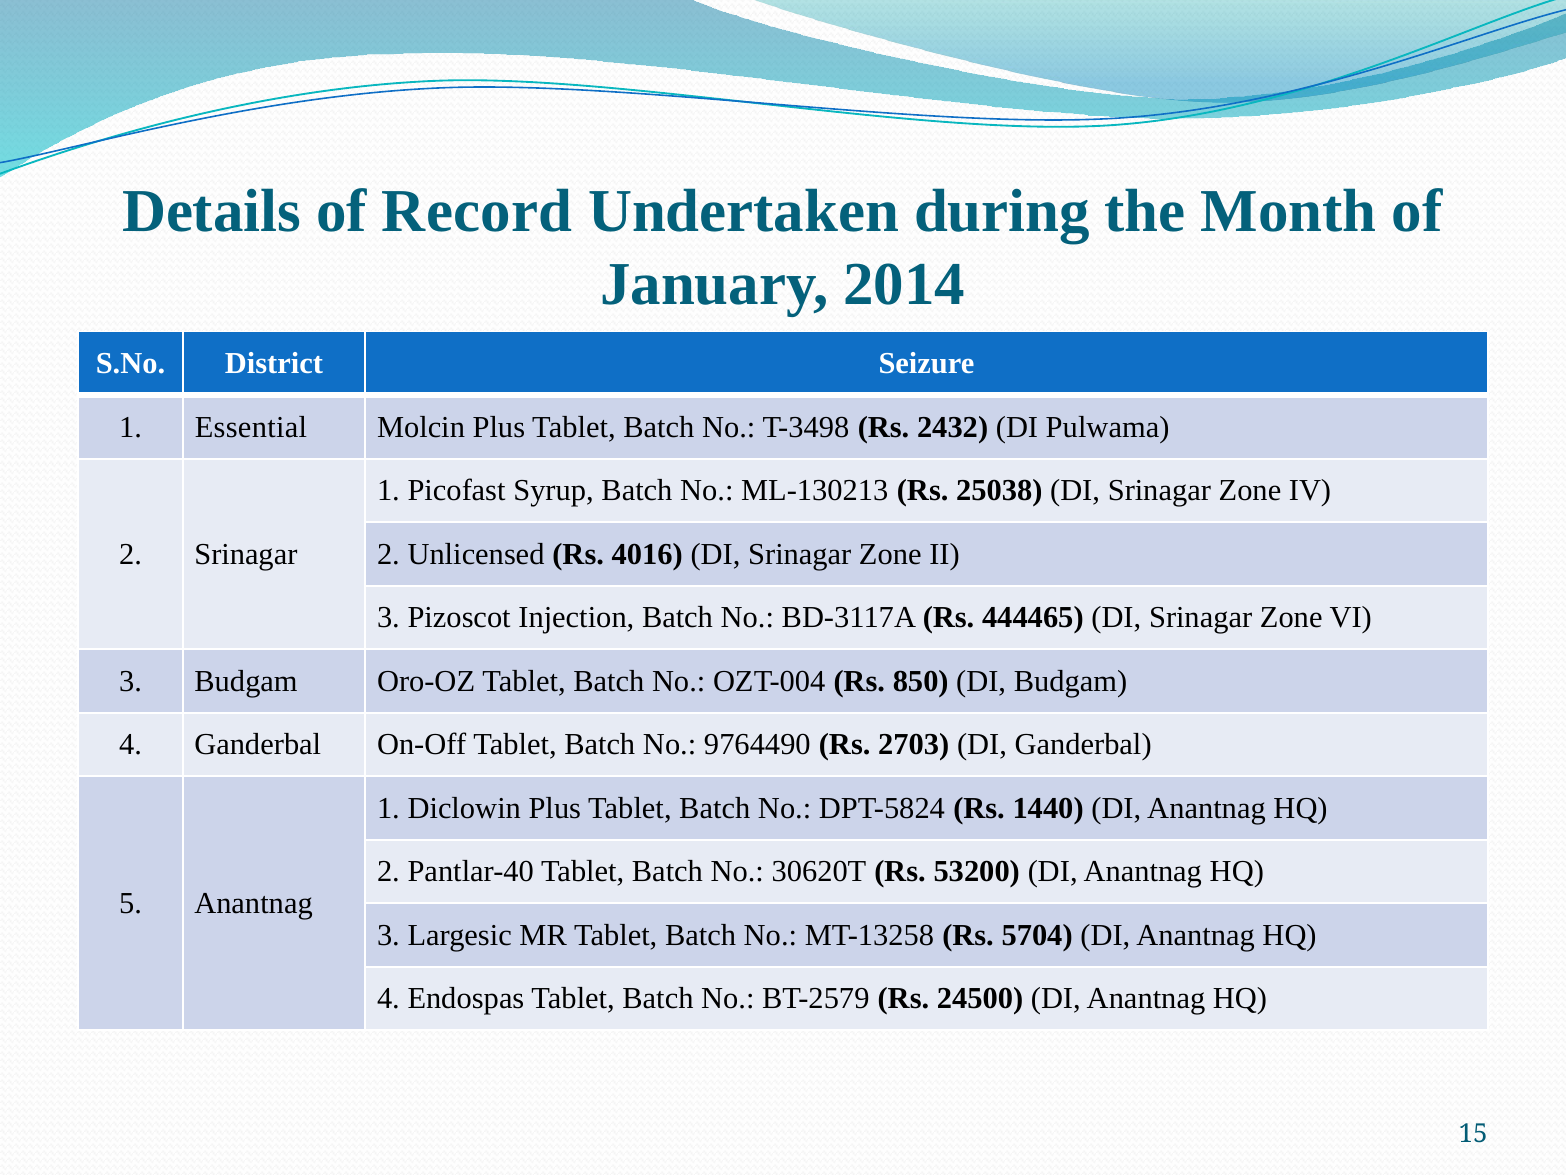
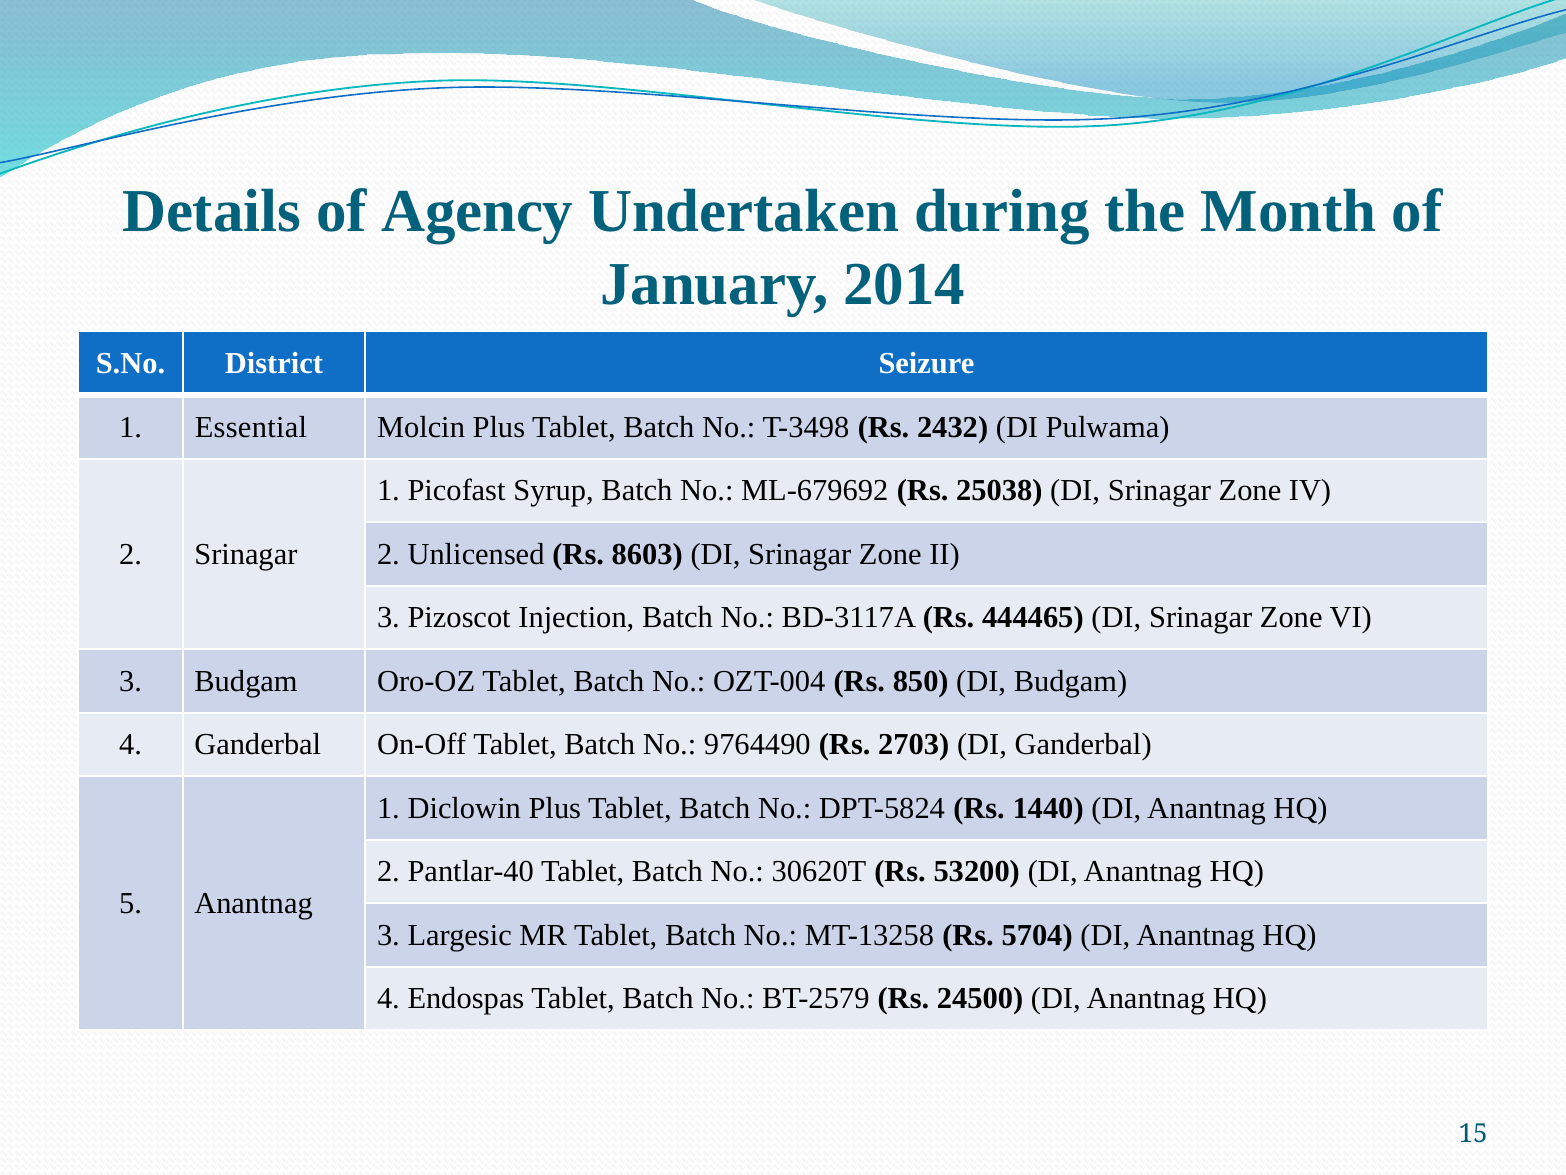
Record: Record -> Agency (478, 211)
ML-130213: ML-130213 -> ML-679692 (815, 490)
4016: 4016 -> 8603 (647, 554)
